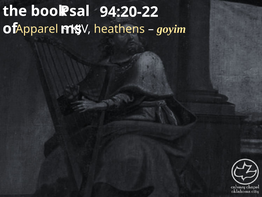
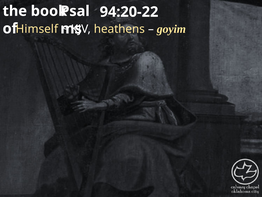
Apparel: Apparel -> Himself (37, 29)
